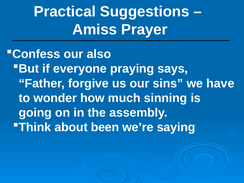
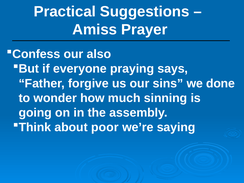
have: have -> done (221, 83)
been: been -> poor (105, 127)
